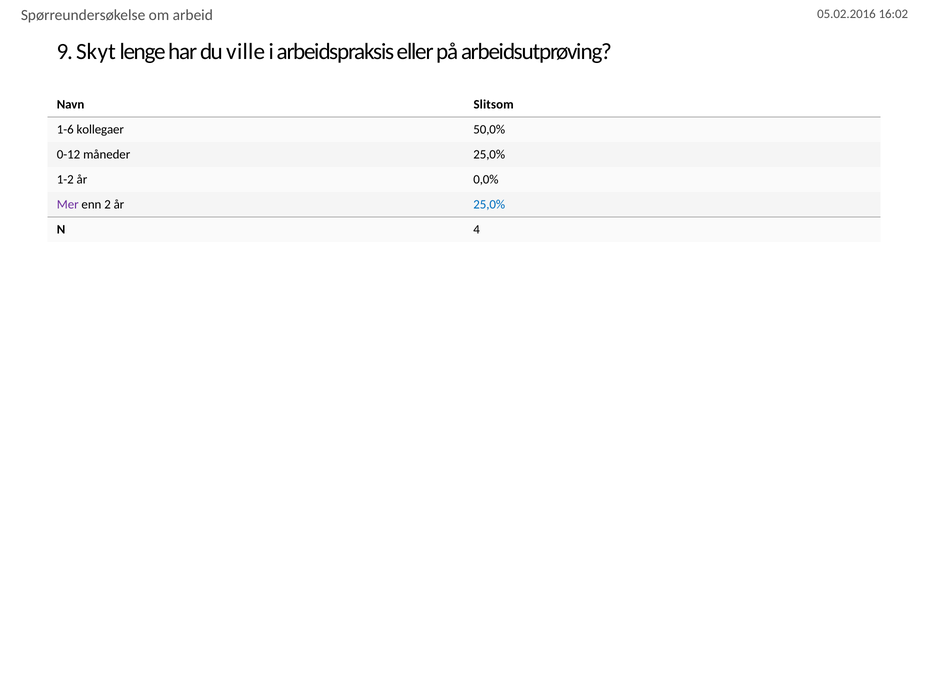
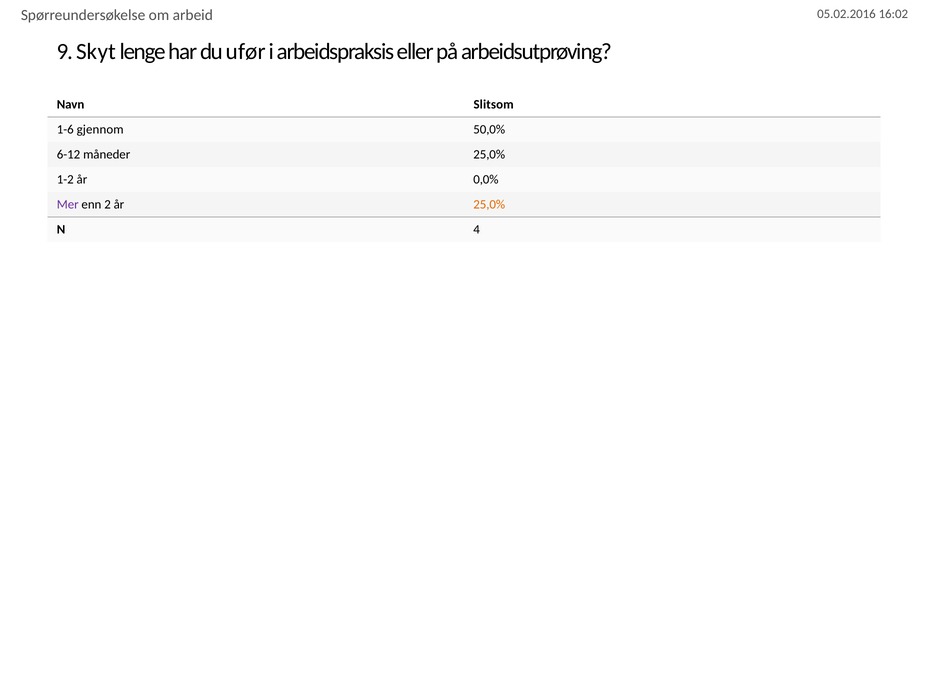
ville: ville -> ufør (246, 51)
kollegaer: kollegaer -> gjennom (100, 130)
0-12: 0-12 -> 6-12 (69, 155)
25,0% colour: blue -> orange (489, 205)
